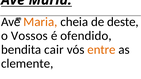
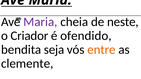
Maria colour: orange -> purple (40, 22)
deste: deste -> neste (123, 22)
Vossos: Vossos -> Criador (29, 36)
cair: cair -> seja (54, 50)
